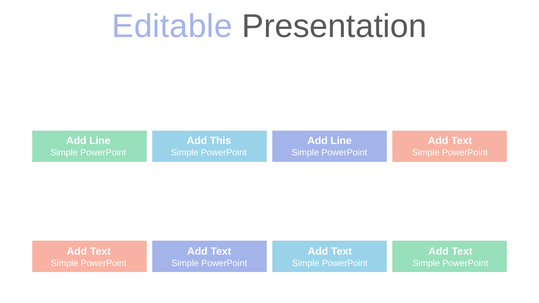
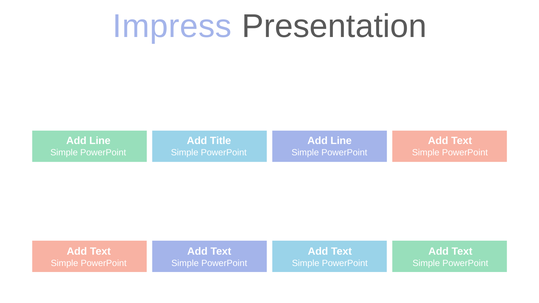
Editable: Editable -> Impress (172, 26)
This: This -> Title (220, 141)
